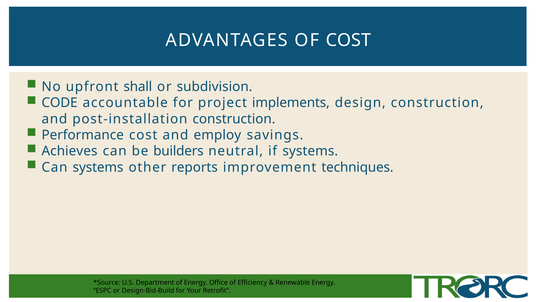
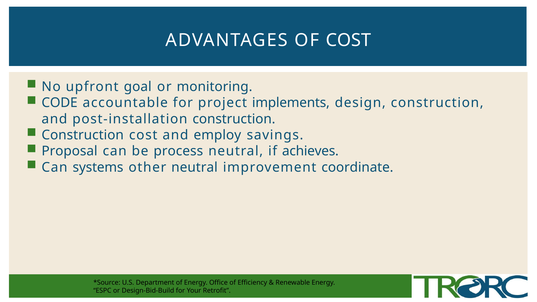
shall: shall -> goal (138, 87)
subdivision: subdivision -> monitoring (215, 87)
Performance: Performance -> Construction (83, 135)
Achieves: Achieves -> Proposal (70, 151)
builders: builders -> process (178, 151)
if systems: systems -> achieves (310, 151)
other reports: reports -> neutral (195, 167)
techniques: techniques -> coordinate (357, 167)
